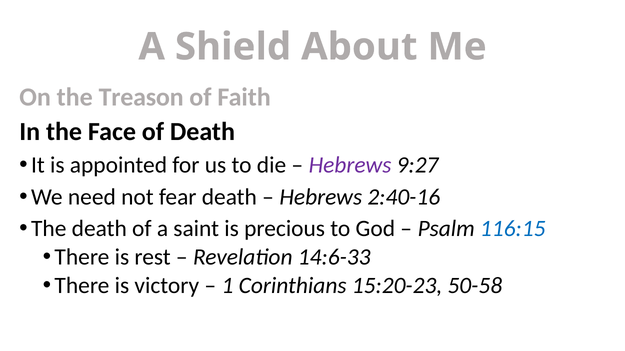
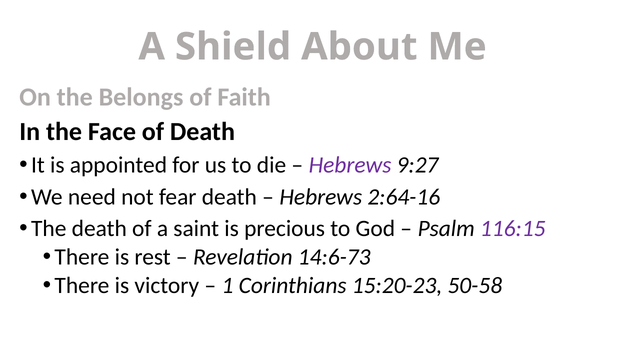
Treason: Treason -> Belongs (141, 97)
2:40-16: 2:40-16 -> 2:64-16 (404, 197)
116:15 colour: blue -> purple (513, 229)
14:6-33: 14:6-33 -> 14:6-73 (334, 257)
